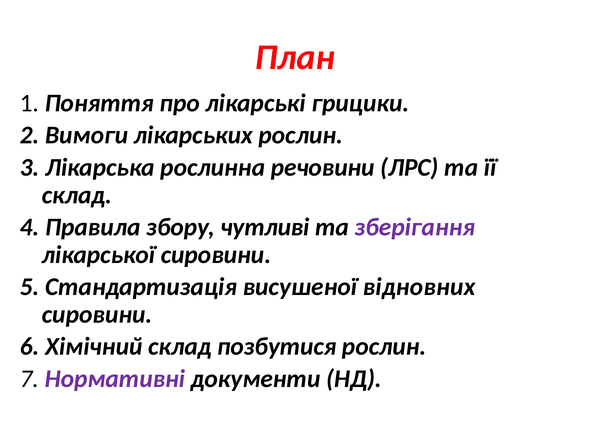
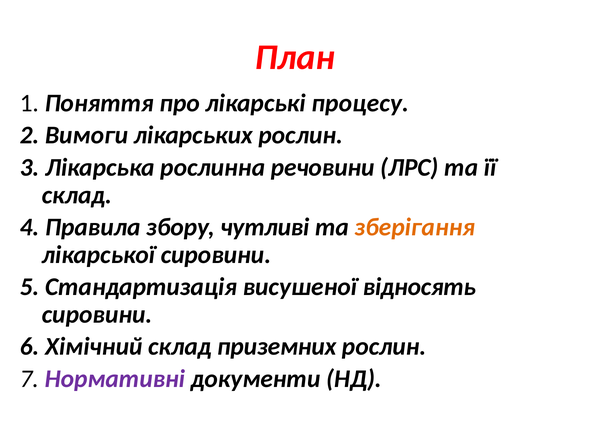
грицики: грицики -> процесу (360, 103)
зберігання colour: purple -> orange (415, 227)
відновних: відновних -> відносять (419, 287)
позбутися: позбутися -> приземних (277, 346)
